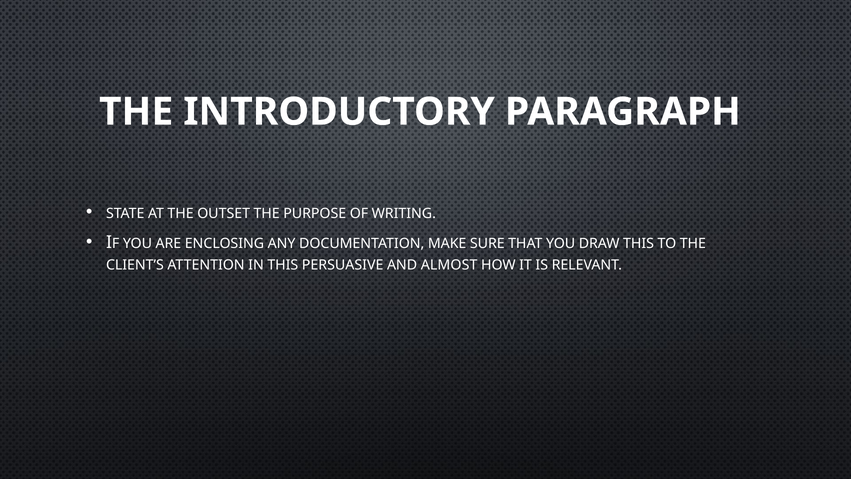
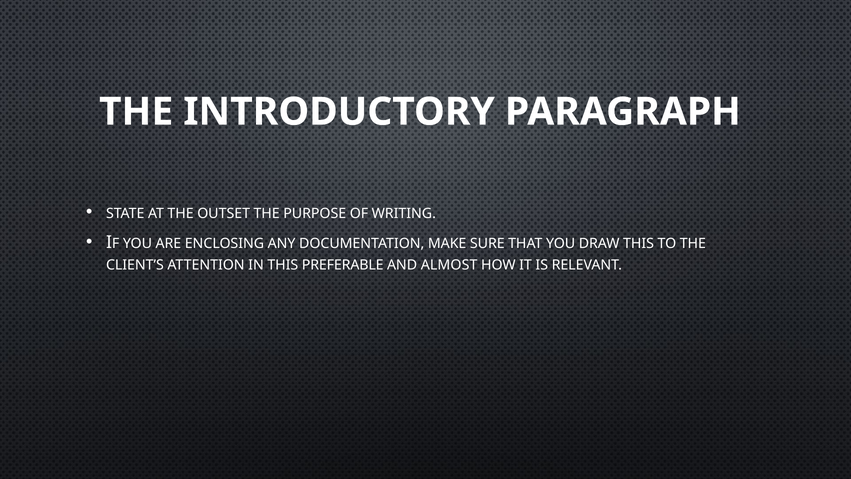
PERSUASIVE: PERSUASIVE -> PREFERABLE (343, 265)
